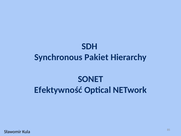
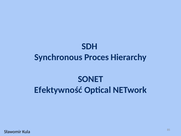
Pakiet: Pakiet -> Proces (97, 57)
